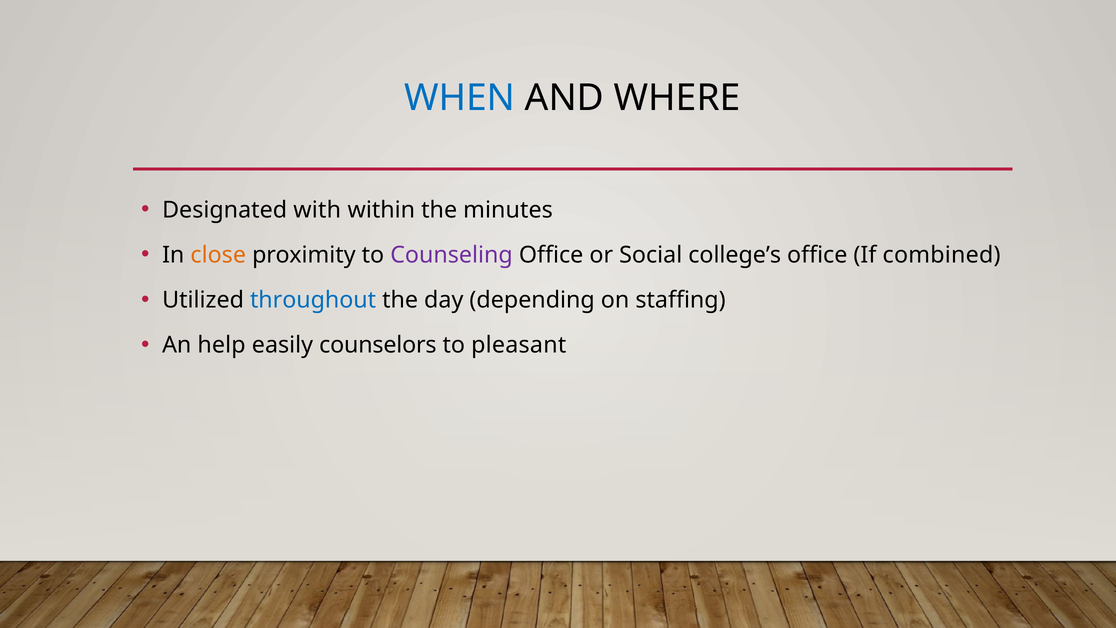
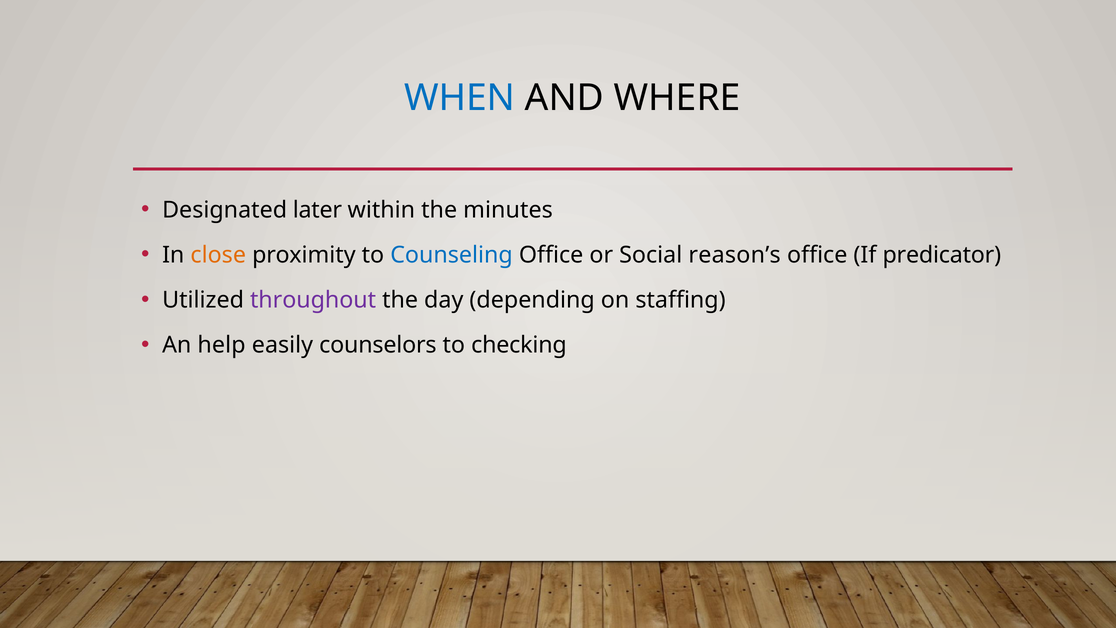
with: with -> later (317, 210)
Counseling colour: purple -> blue (452, 255)
college’s: college’s -> reason’s (735, 255)
combined: combined -> predicator (942, 255)
throughout colour: blue -> purple (313, 300)
pleasant: pleasant -> checking (519, 345)
